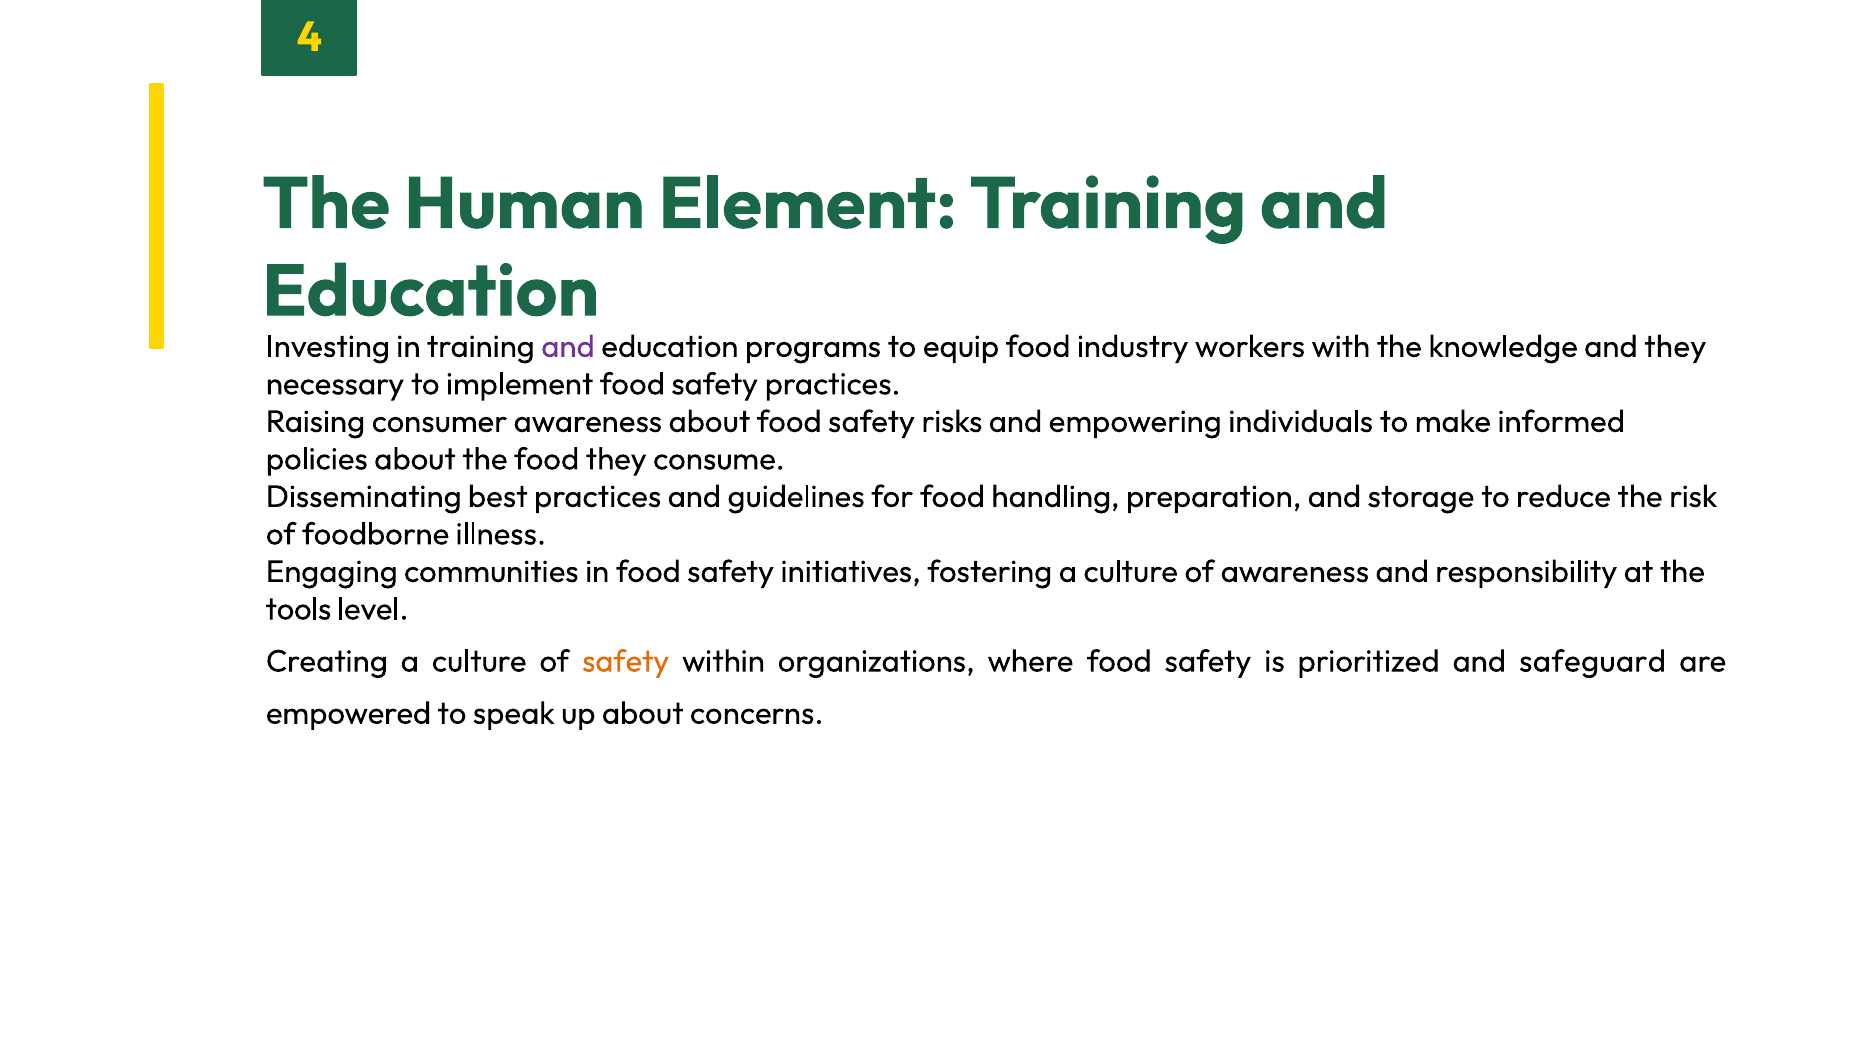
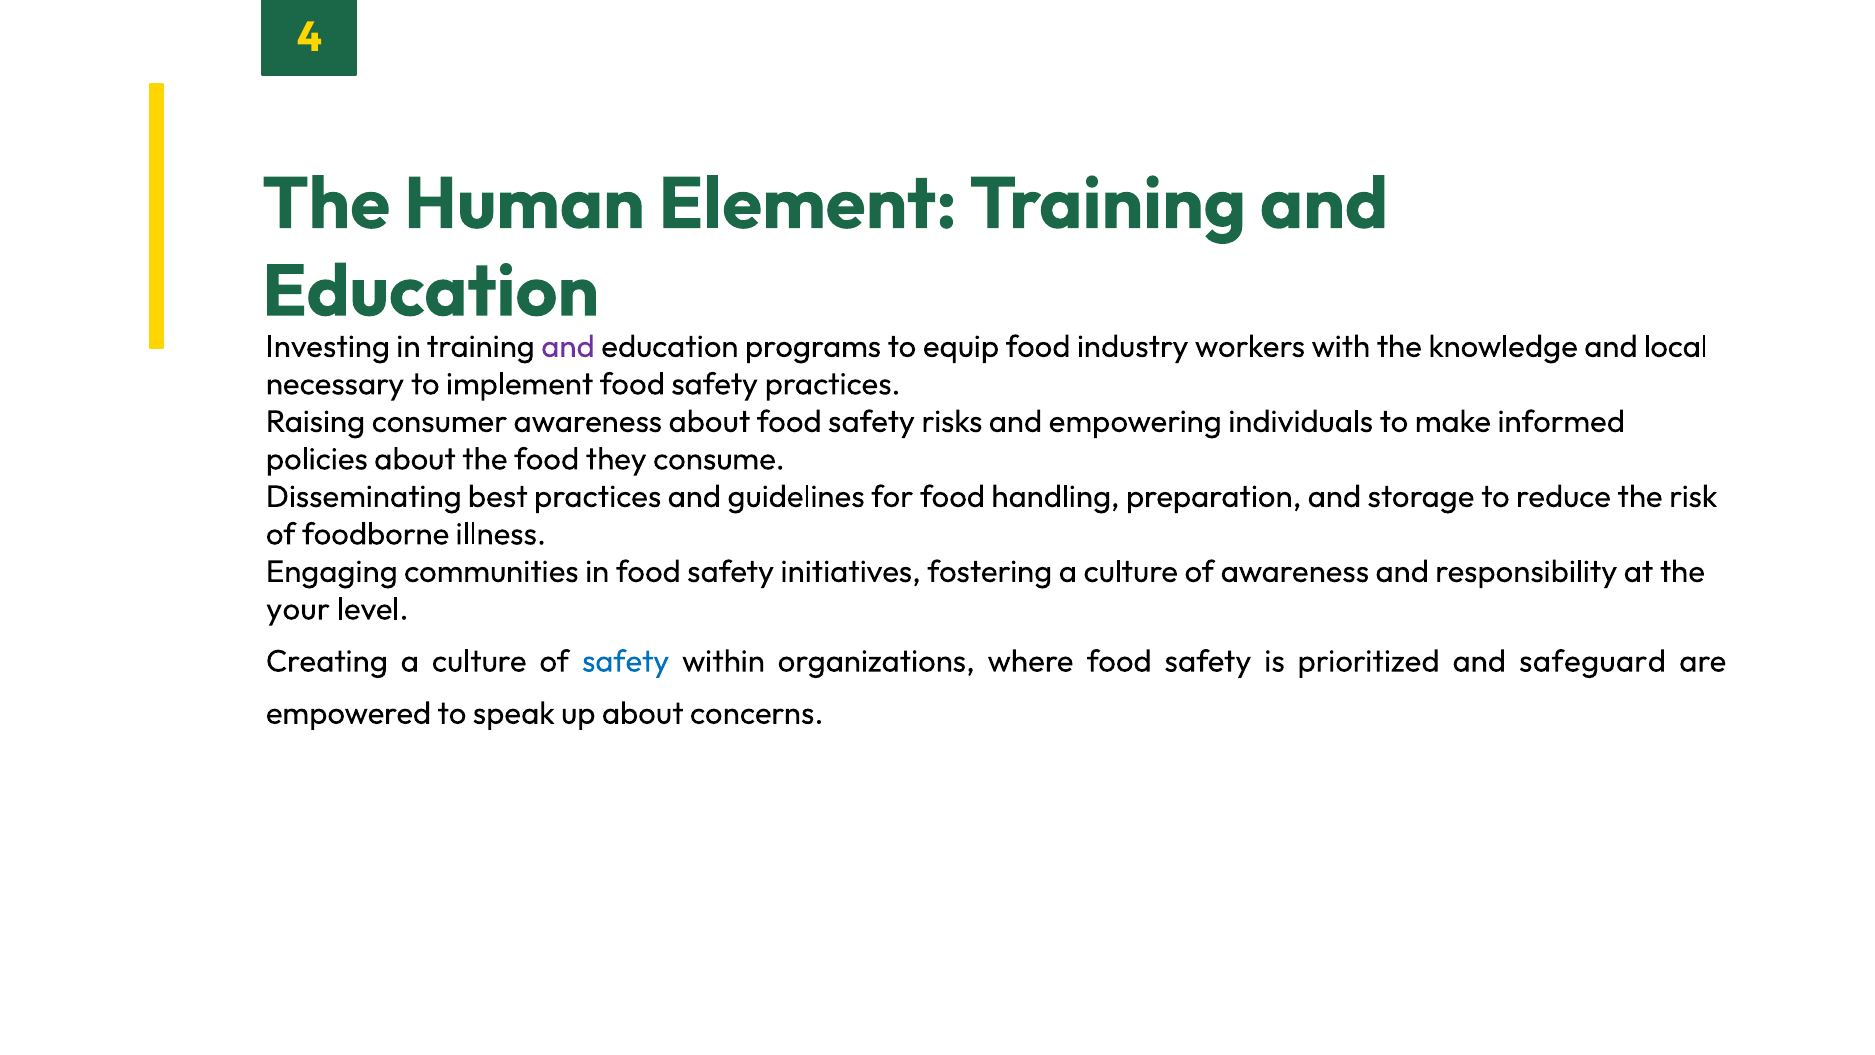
and they: they -> local (1676, 347)
tools: tools -> your (298, 609)
safety colour: orange -> blue (626, 661)
